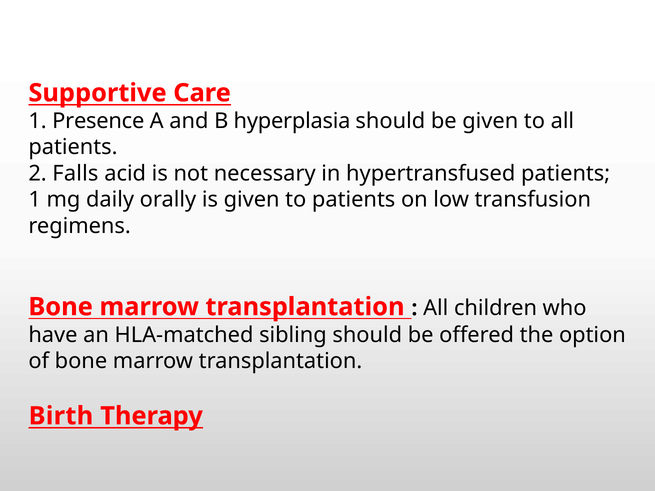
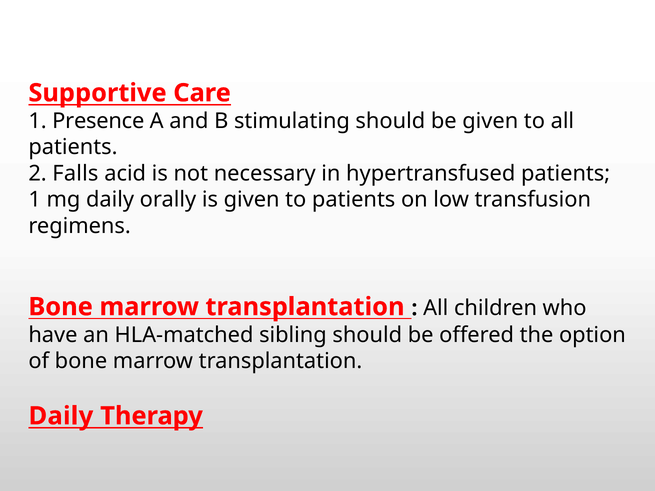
hyperplasia: hyperplasia -> stimulating (292, 121)
Birth: Birth -> Daily (61, 416)
